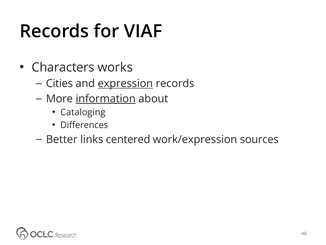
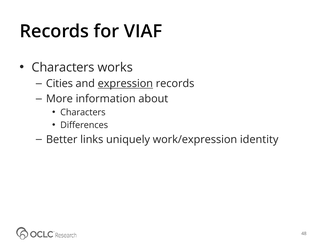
information underline: present -> none (106, 99)
Cataloging: Cataloging -> Characters (83, 112)
centered: centered -> uniquely (128, 139)
sources: sources -> identity (259, 139)
